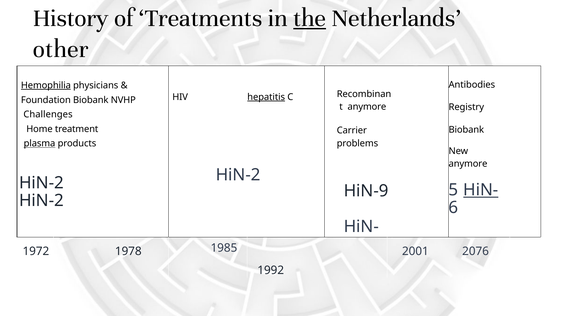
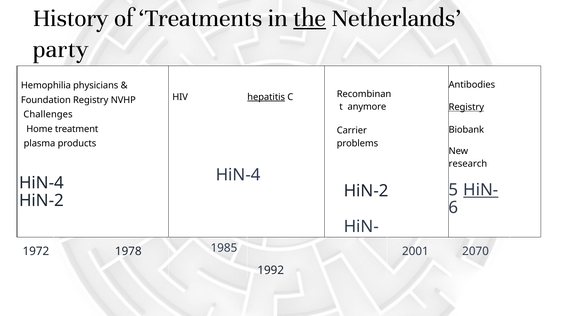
other: other -> party (61, 48)
Hemophilia underline: present -> none (46, 85)
Foundation Biobank: Biobank -> Registry (91, 100)
Registry underline: none -> present (466, 107)
plasma underline: present -> none (40, 143)
anymore: anymore -> research (468, 163)
HiN-2: HiN-2 -> HiN-4 (238, 175)
HiN-2: HiN-2 -> HiN-4 (41, 183)
HiN-9: HiN-9 -> HiN-2 (366, 191)
2076: 2076 -> 2070 (476, 251)
